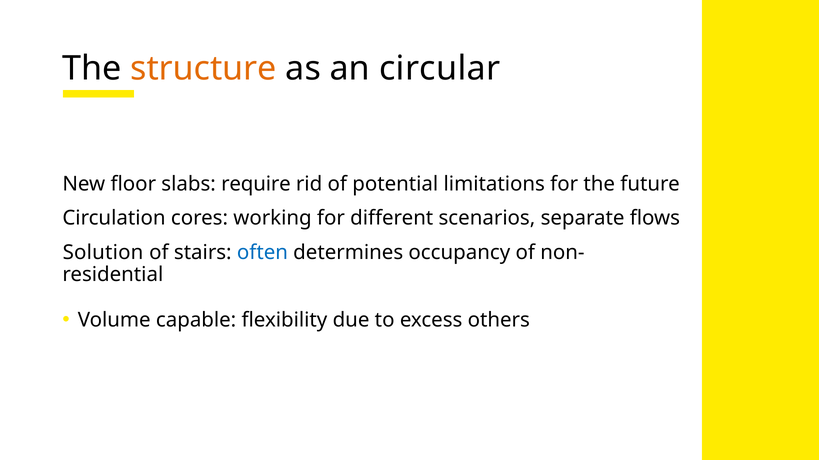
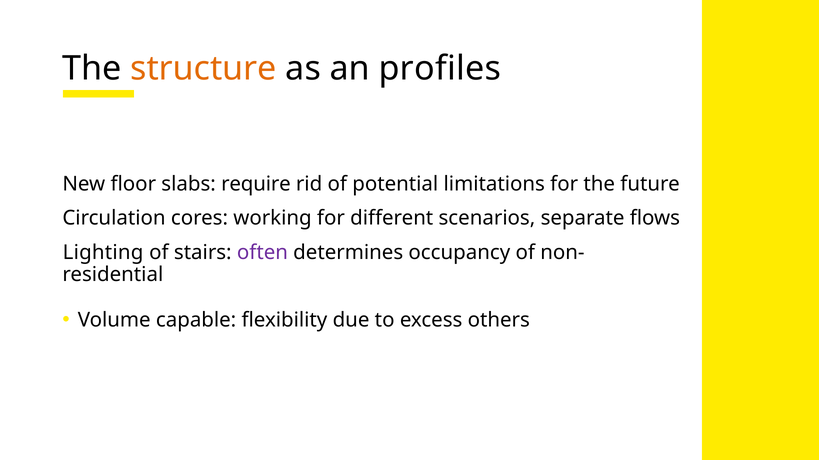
circular: circular -> profiles (440, 69)
Solution: Solution -> Lighting (103, 253)
often colour: blue -> purple (262, 253)
